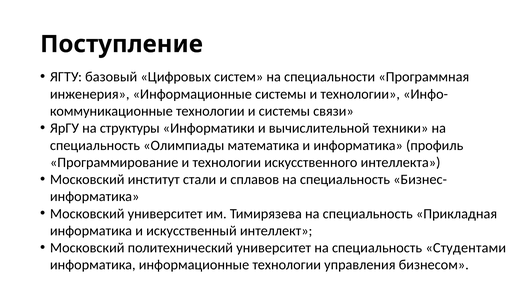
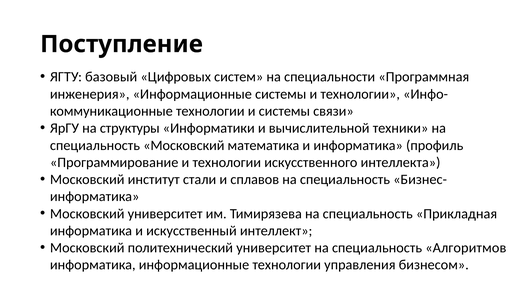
специальность Олимпиады: Олимпиады -> Московский (184, 145)
Студентами: Студентами -> Алгоритмов (466, 248)
